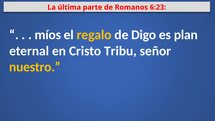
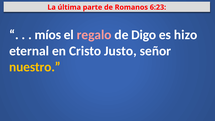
regalo colour: yellow -> pink (94, 35)
plan: plan -> hizo (186, 35)
Tribu: Tribu -> Justo (120, 51)
